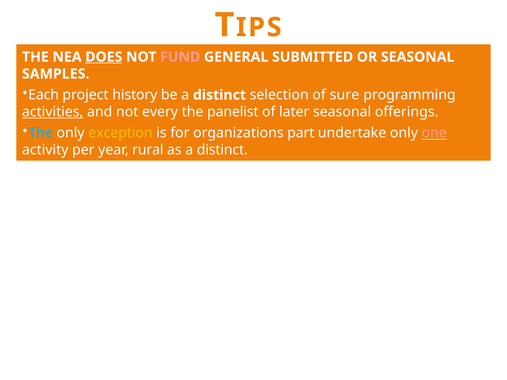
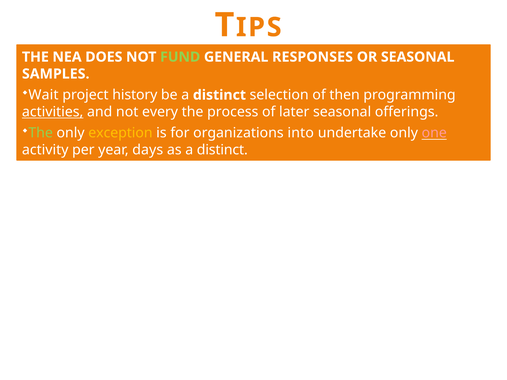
DOES underline: present -> none (104, 57)
FUND colour: pink -> light green (180, 57)
SUBMITTED: SUBMITTED -> RESPONSES (313, 57)
Each: Each -> Wait (43, 95)
sure: sure -> then (345, 95)
panelist: panelist -> process (233, 112)
The colour: light blue -> light green (41, 133)
part: part -> into (301, 133)
rural: rural -> days (148, 150)
